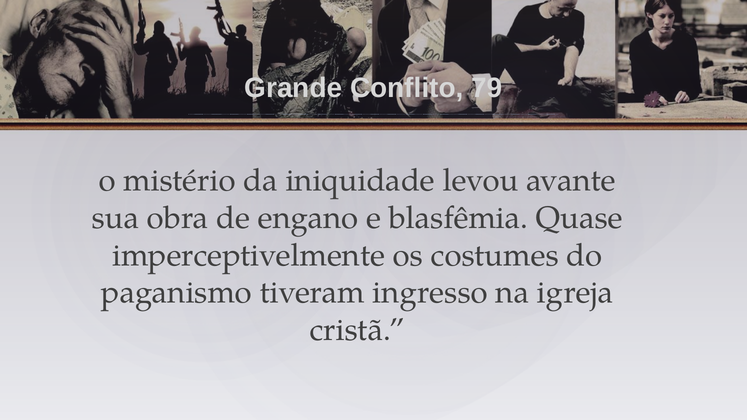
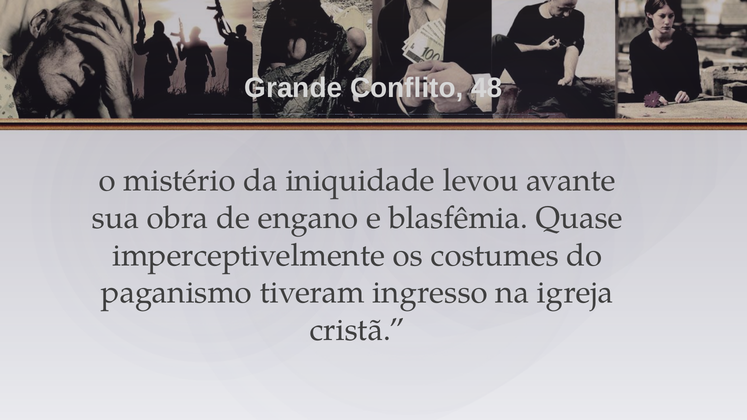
79: 79 -> 48 (487, 88)
